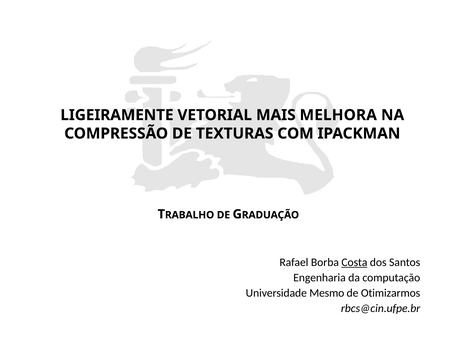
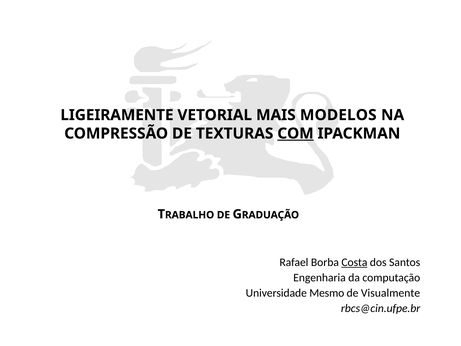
MELHORA: MELHORA -> MODELOS (338, 115)
COM underline: none -> present (295, 133)
Otimizarmos: Otimizarmos -> Visualmente (391, 293)
